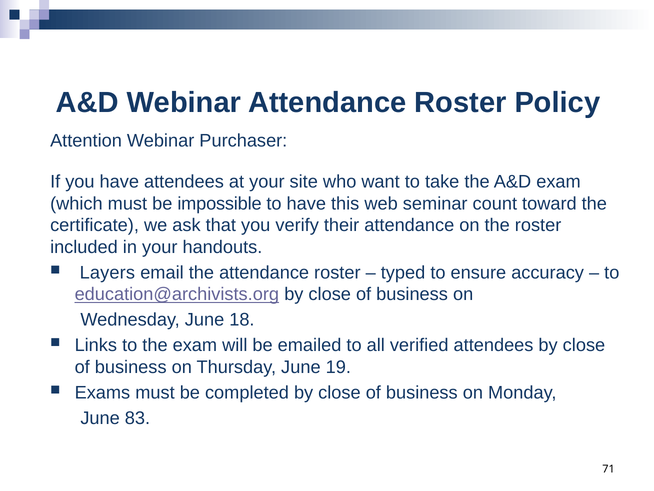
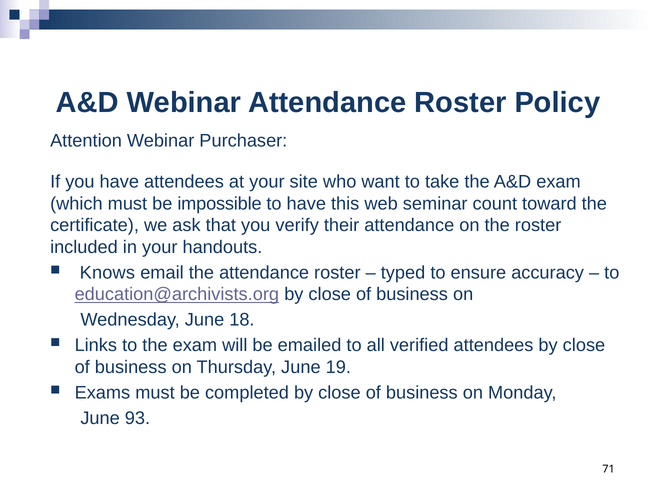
Layers: Layers -> Knows (107, 272)
83: 83 -> 93 (137, 418)
